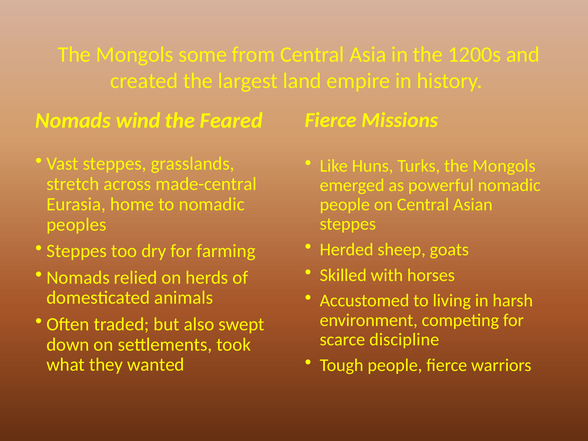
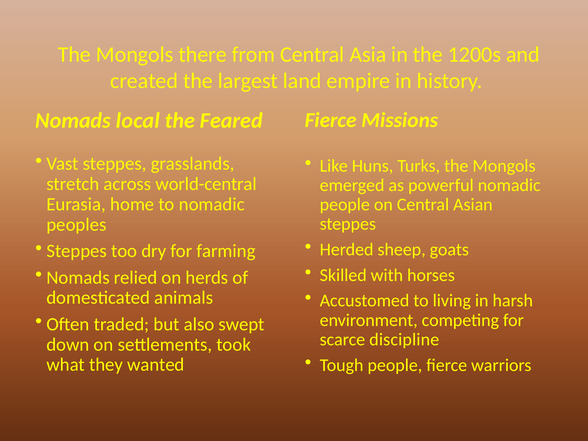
some: some -> there (203, 54)
wind: wind -> local (138, 121)
made-central: made-central -> world-central (206, 184)
